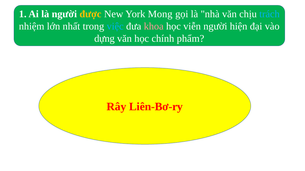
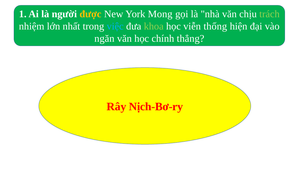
trách colour: light blue -> light green (269, 14)
khoa colour: pink -> light green (154, 26)
viễn người: người -> thống (215, 26)
dựng: dựng -> ngăn (104, 39)
phẩm: phẩm -> thẳng (190, 39)
Liên-Bơ-ry: Liên-Bơ-ry -> Nịch-Bơ-ry (156, 107)
